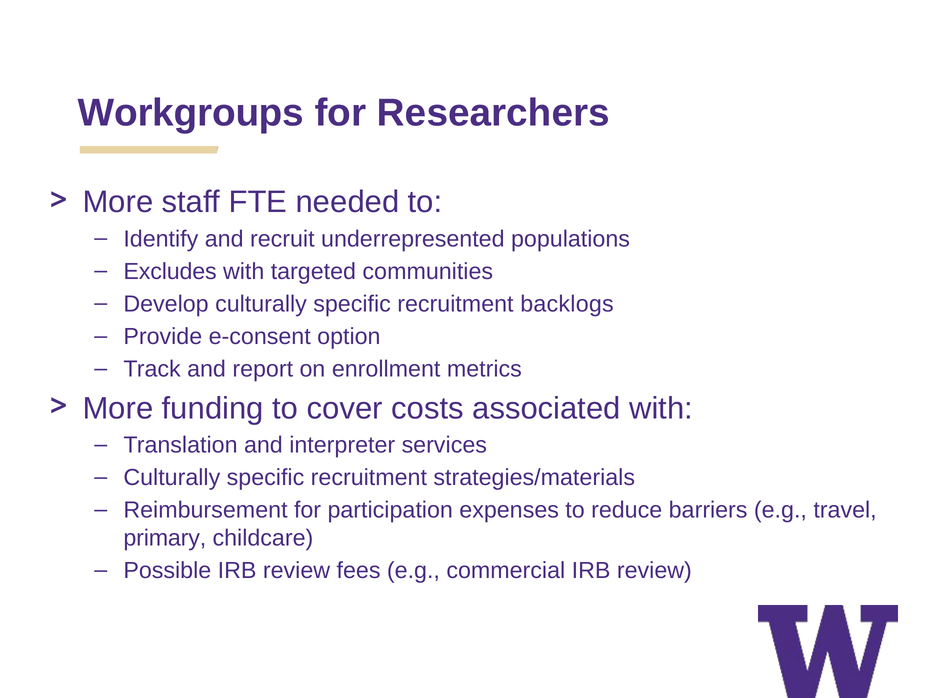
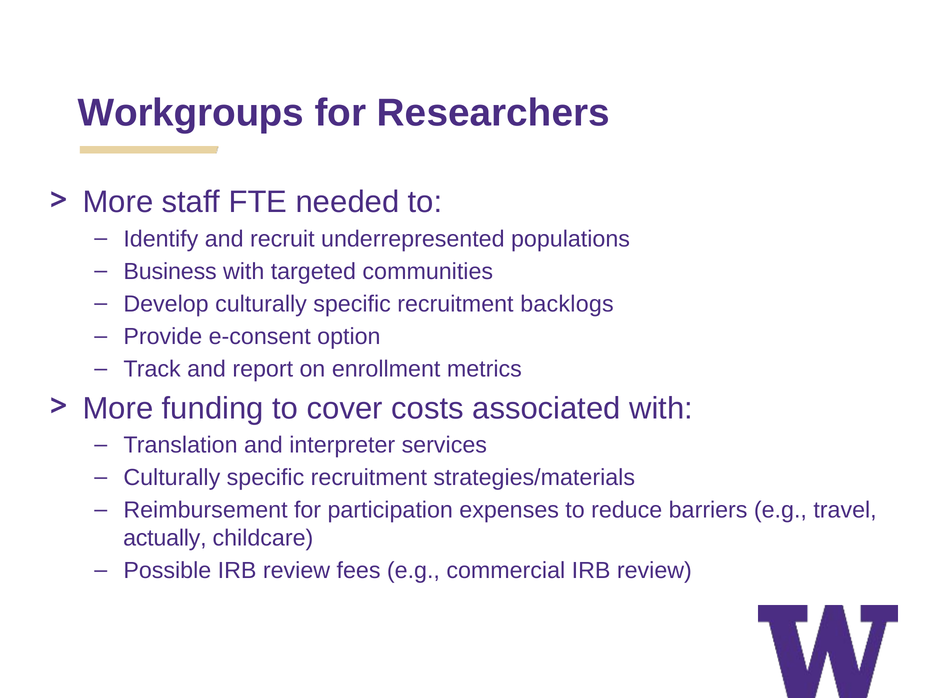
Excludes: Excludes -> Business (170, 272)
primary: primary -> actually (165, 538)
